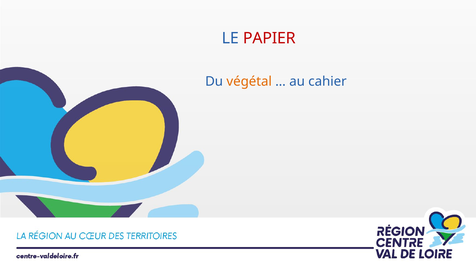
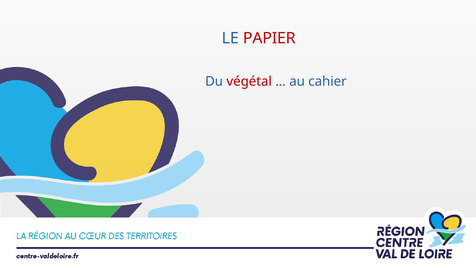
végétal colour: orange -> red (249, 81)
